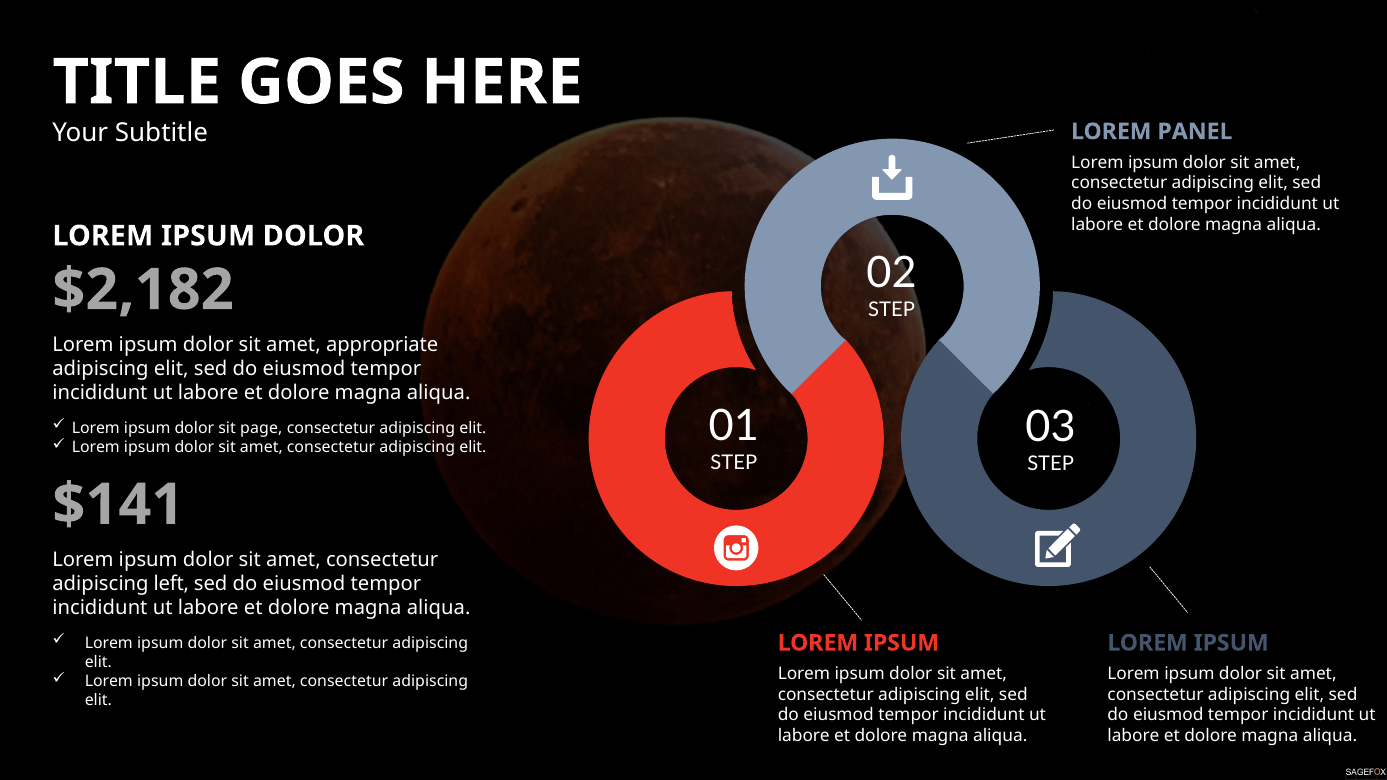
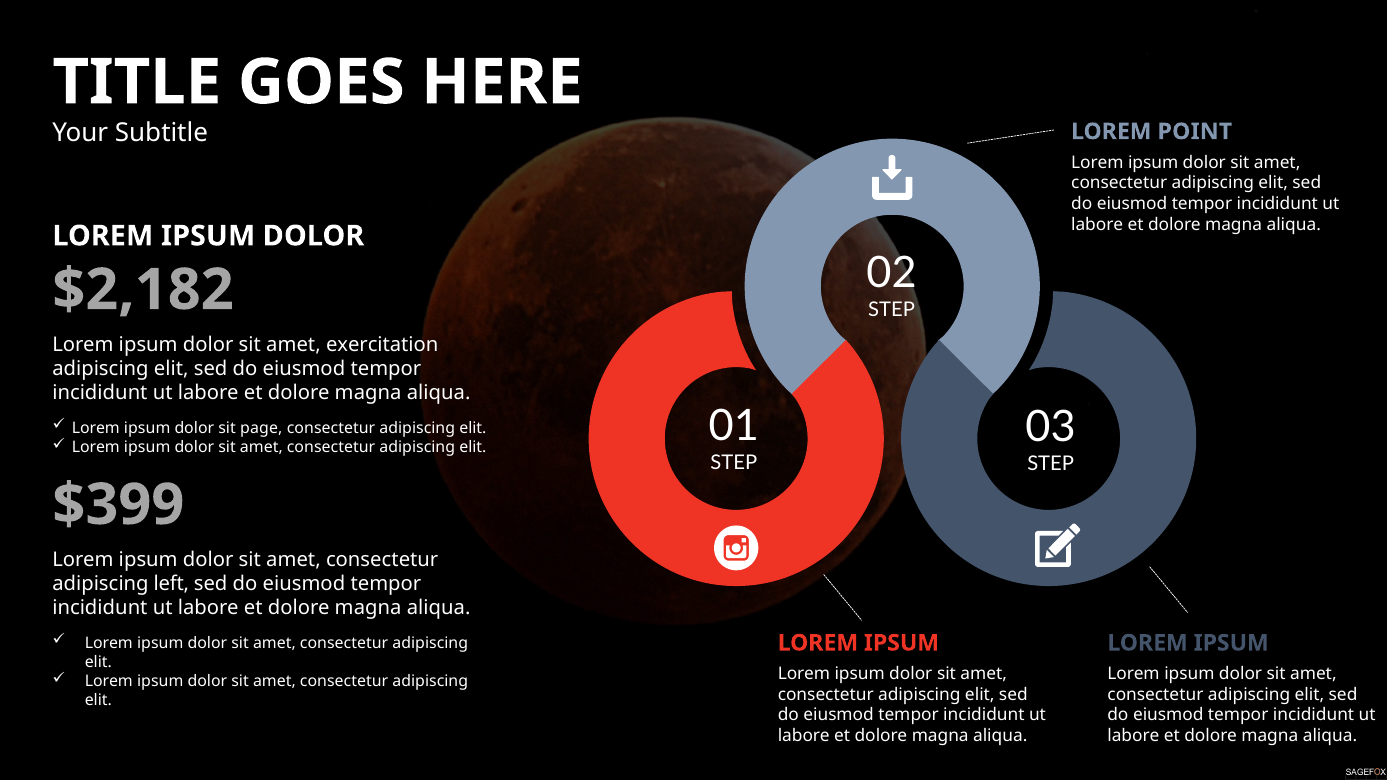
PANEL: PANEL -> POINT (1195, 132)
appropriate: appropriate -> exercitation (382, 345)
$141: $141 -> $399 (118, 505)
